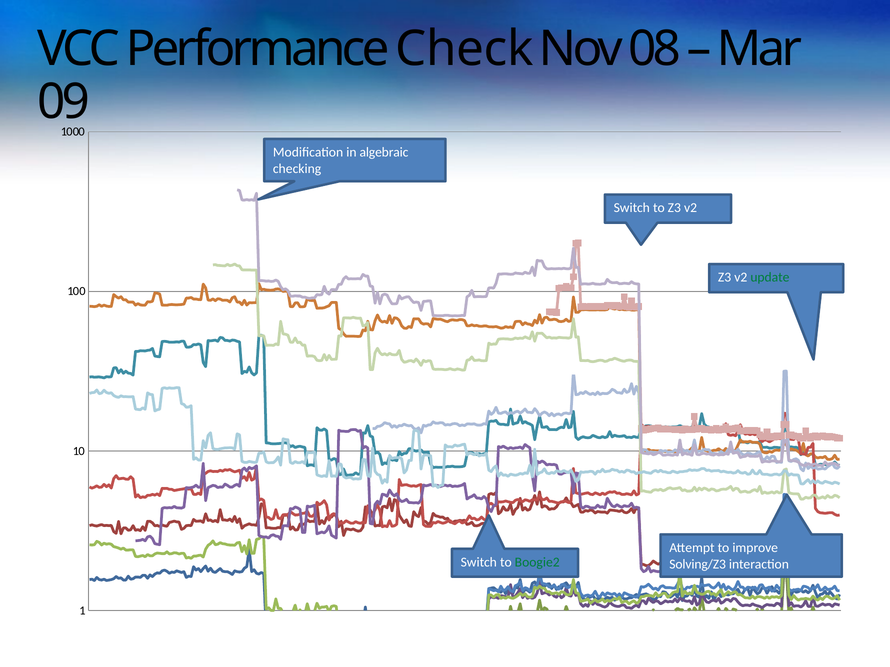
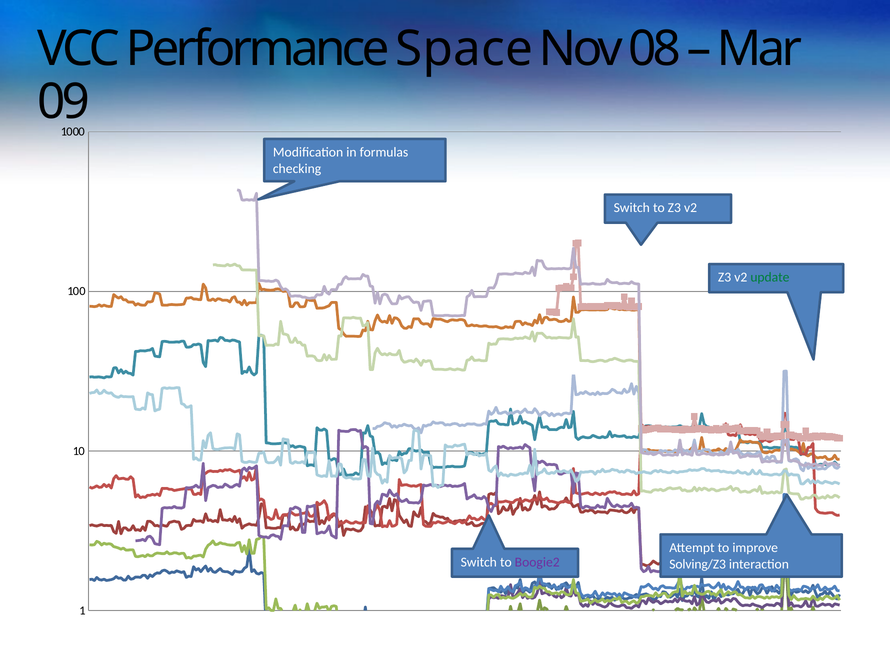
Check: Check -> Space (464, 49)
algebraic: algebraic -> formulas (384, 153)
Boogie2 colour: green -> purple (537, 563)
